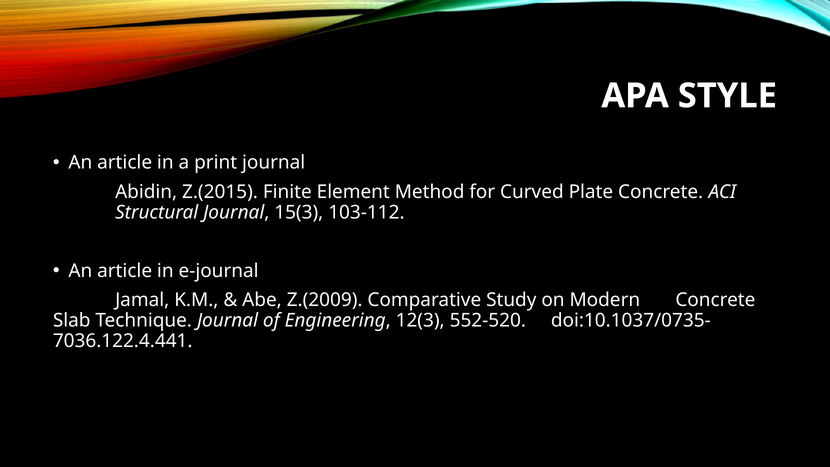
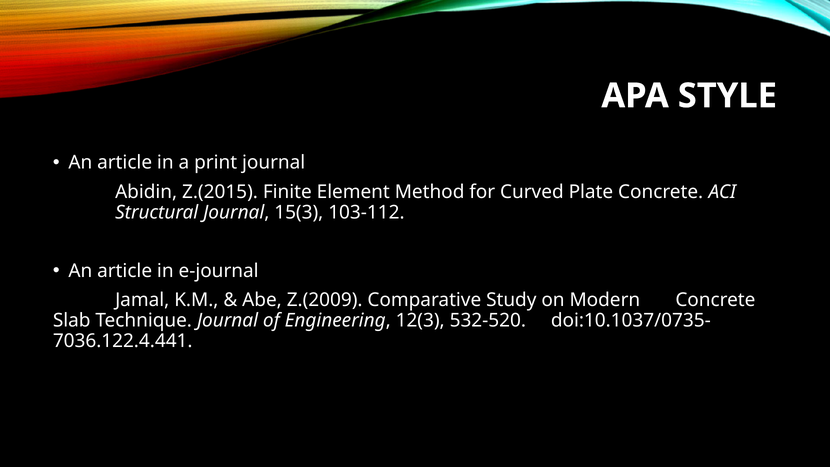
552-520: 552-520 -> 532-520 (488, 320)
